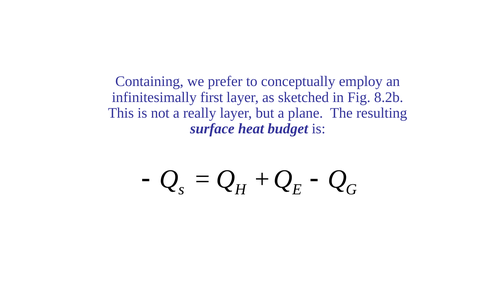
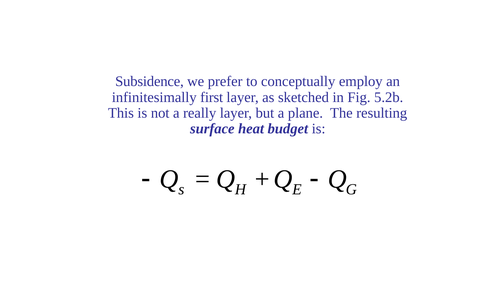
Containing: Containing -> Subsidence (149, 82)
8.2b: 8.2b -> 5.2b (389, 97)
